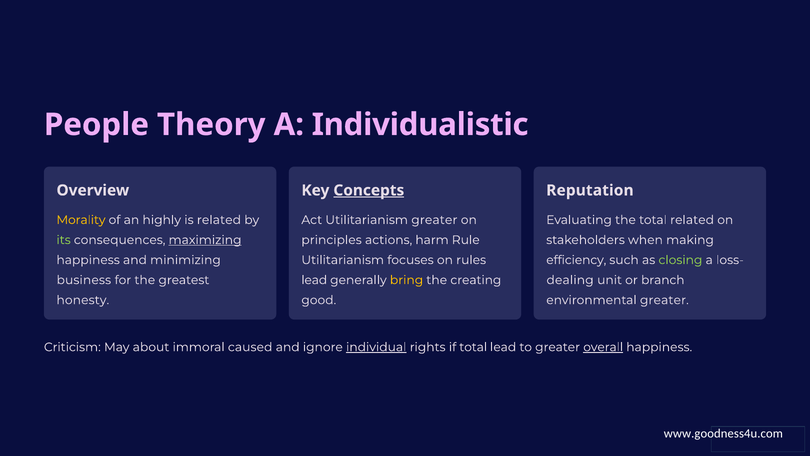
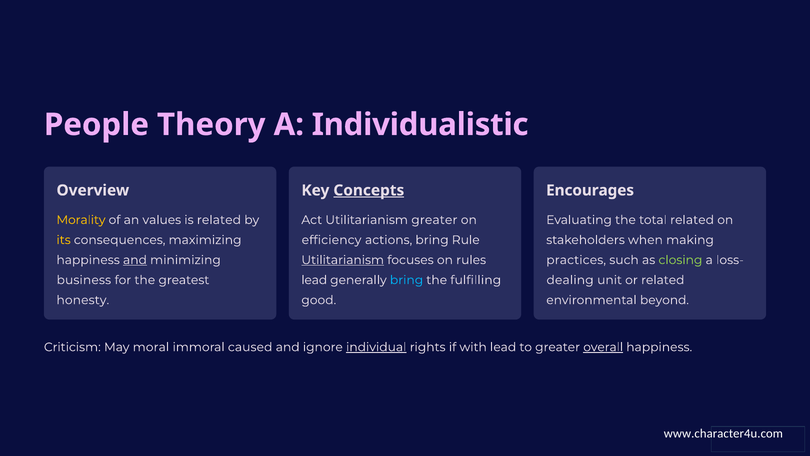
Reputation: Reputation -> Encourages (590, 190)
highly: highly -> values (162, 220)
its colour: light green -> yellow (64, 240)
maximizing underline: present -> none (205, 240)
principles: principles -> efficiency (331, 240)
actions harm: harm -> bring (432, 240)
and underline: none -> present (135, 260)
Utilitarianism underline: none -> present (343, 260)
efficiency: efficiency -> practices (576, 260)
bring colour: yellow -> light blue (407, 280)
creating: creating -> fulfilling (476, 280)
or branch: branch -> related (663, 280)
environmental greater: greater -> beyond (664, 300)
about: about -> moral (151, 347)
if total: total -> with (473, 347)
www.goodness4u.com: www.goodness4u.com -> www.character4u.com (723, 433)
